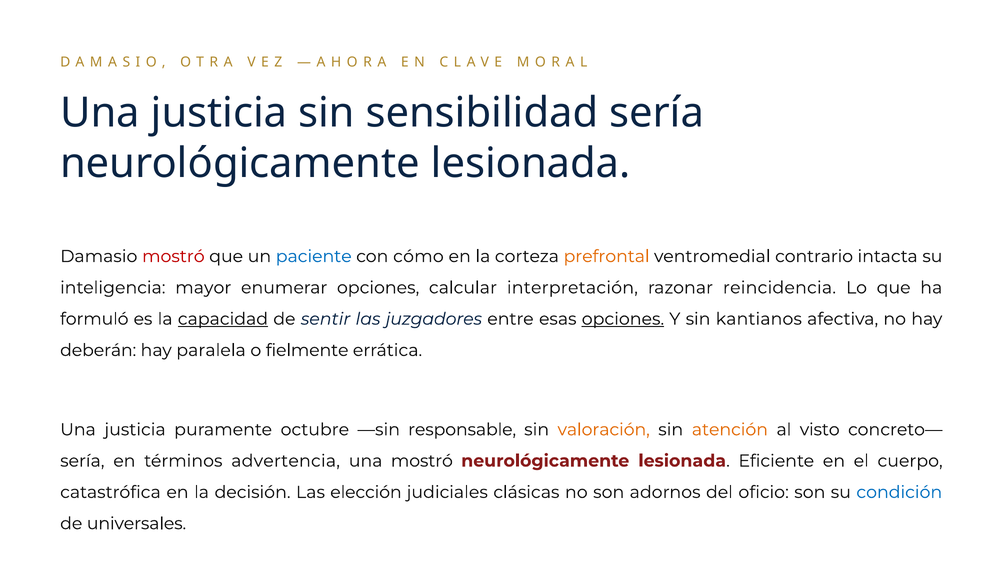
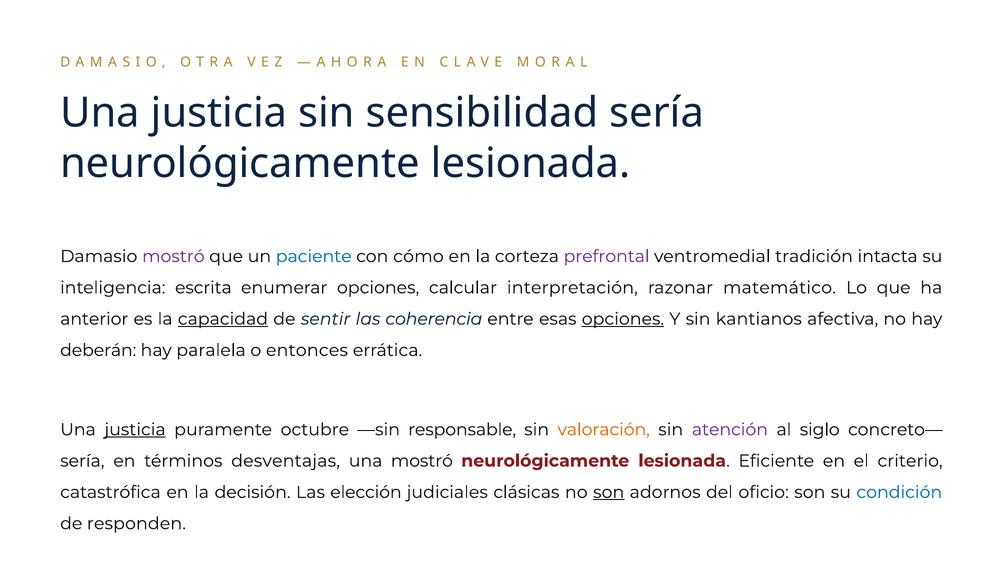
mostró colour: red -> purple (173, 256)
prefrontal colour: orange -> purple (607, 256)
contrario: contrario -> tradición (814, 256)
mayor: mayor -> escrita (203, 288)
reincidencia: reincidencia -> matemático (779, 288)
formuló: formuló -> anterior (94, 319)
juzgadores: juzgadores -> coherencia (434, 319)
fielmente: fielmente -> entonces (307, 350)
justicia underline: none -> present (135, 430)
atención colour: orange -> purple (730, 430)
visto: visto -> siglo (820, 430)
advertencia: advertencia -> desventajas (286, 461)
cuerpo: cuerpo -> criterio (910, 461)
son underline: none -> present (609, 492)
universales: universales -> responden (136, 524)
